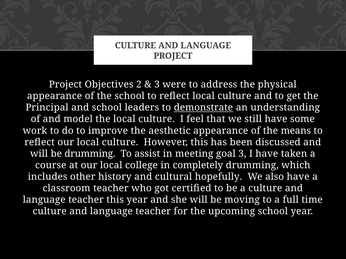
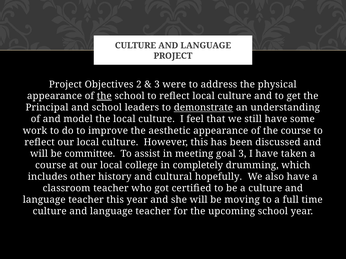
the underline: none -> present (104, 96)
the means: means -> course (296, 131)
be drumming: drumming -> committee (90, 154)
